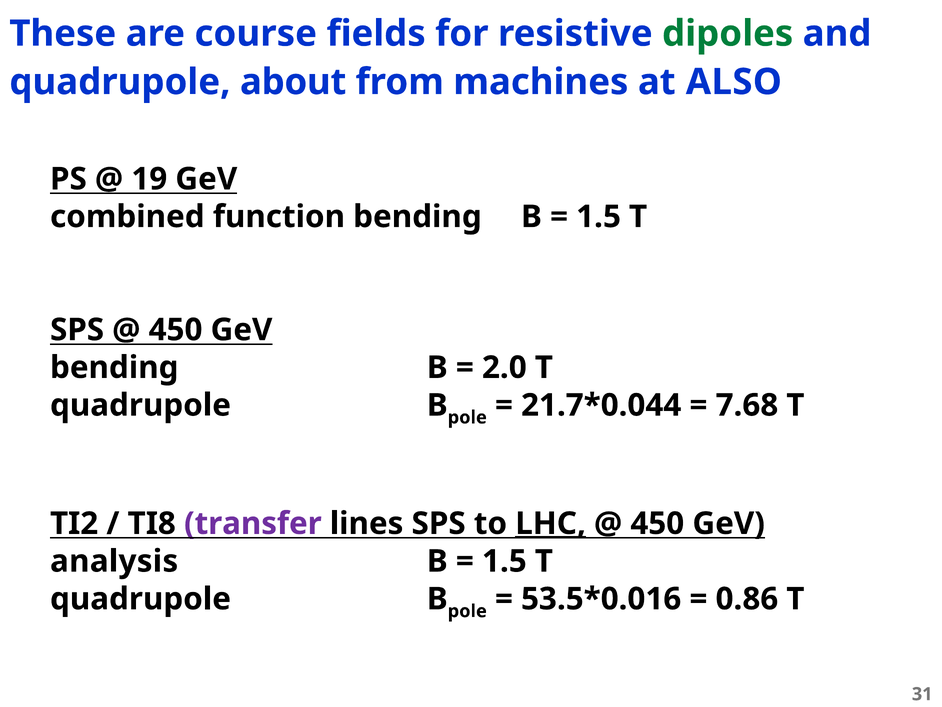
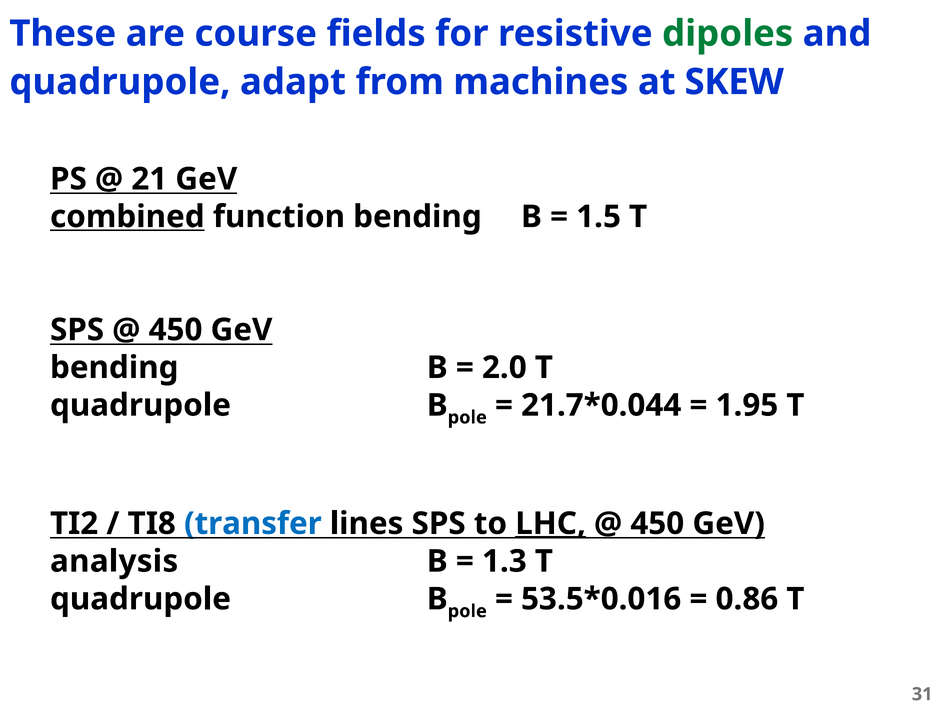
about: about -> adapt (293, 82)
ALSO: ALSO -> SKEW (734, 82)
19: 19 -> 21 (149, 179)
combined underline: none -> present (127, 217)
7.68: 7.68 -> 1.95 (747, 405)
transfer colour: purple -> blue (253, 523)
1.5: 1.5 -> 1.3 (504, 561)
